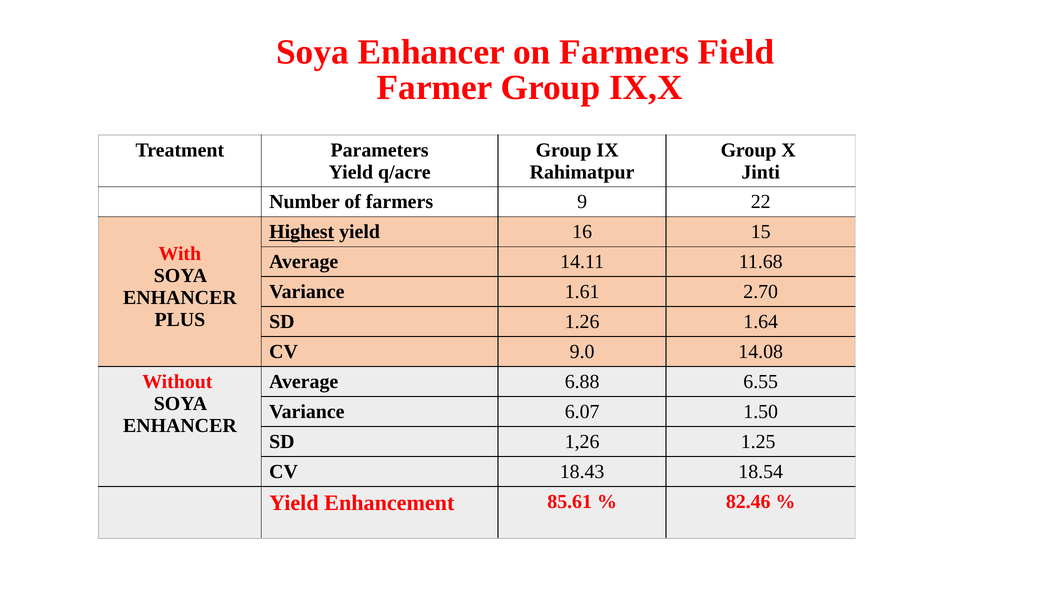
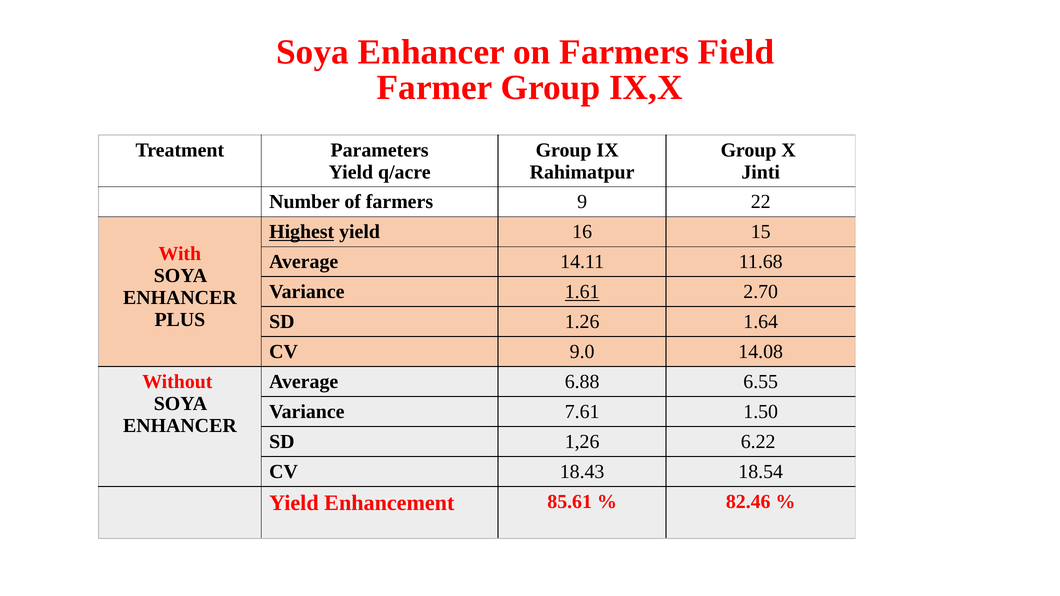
1.61 underline: none -> present (582, 292)
6.07: 6.07 -> 7.61 (582, 412)
1.25: 1.25 -> 6.22 (758, 442)
